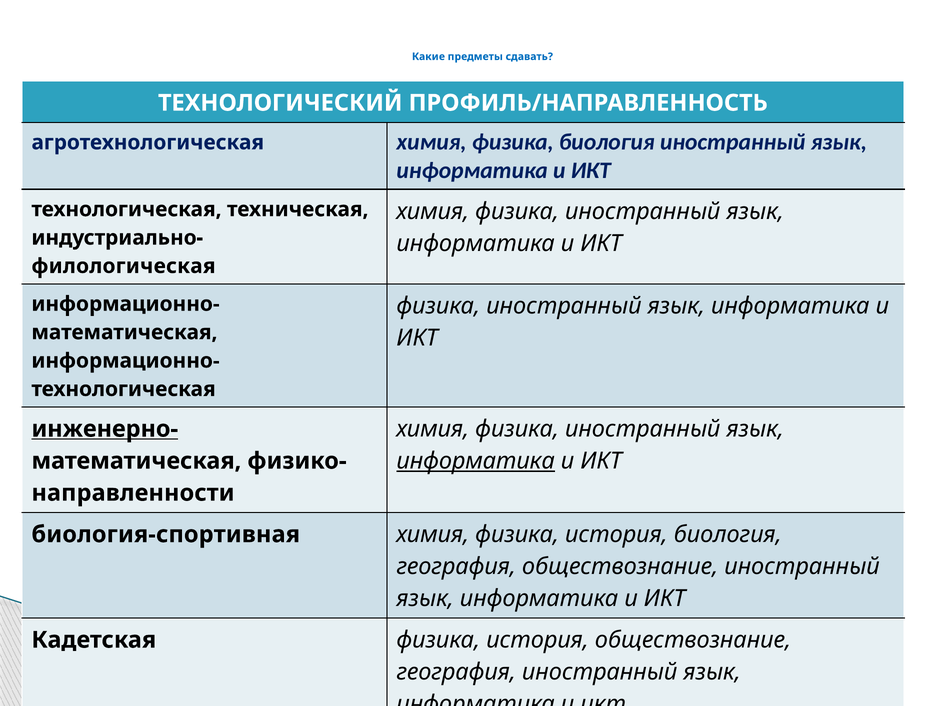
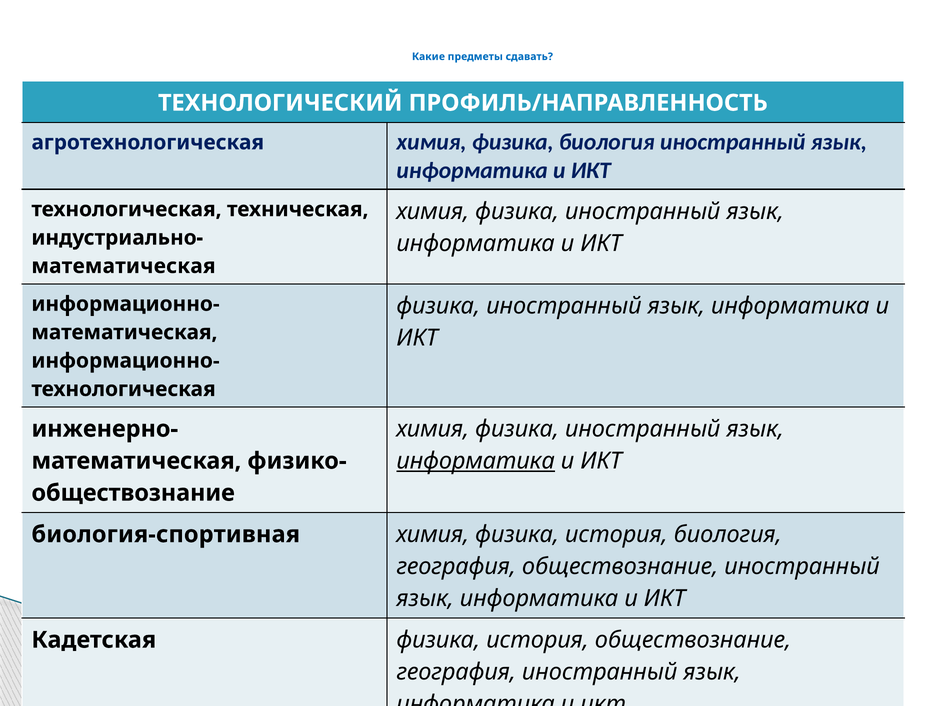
филологическая: филологическая -> математическая (124, 266)
инженерно- underline: present -> none (105, 429)
направленности: направленности -> обществознание (133, 493)
